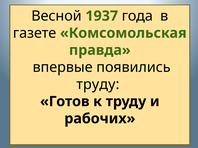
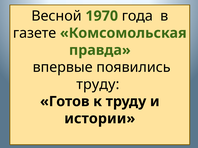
1937: 1937 -> 1970 (102, 16)
рабочих: рабочих -> истории (100, 119)
